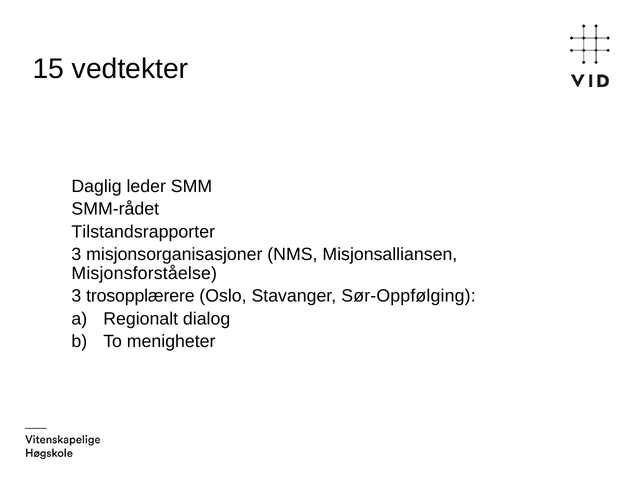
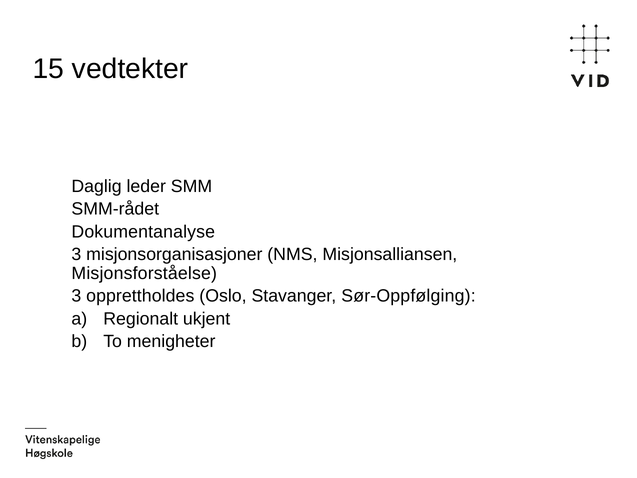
Tilstandsrapporter: Tilstandsrapporter -> Dokumentanalyse (143, 232)
trosopplærere: trosopplærere -> opprettholdes (140, 296)
dialog: dialog -> ukjent (207, 319)
